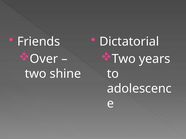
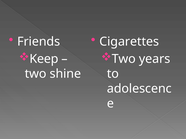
Dictatorial: Dictatorial -> Cigarettes (129, 42)
Over: Over -> Keep (44, 59)
